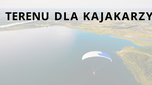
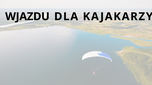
TERENU: TERENU -> WJAZDU (27, 17)
